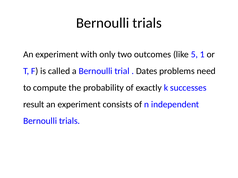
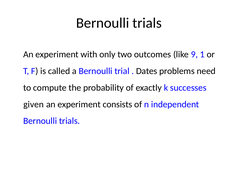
5: 5 -> 9 (194, 55)
result: result -> given (34, 105)
